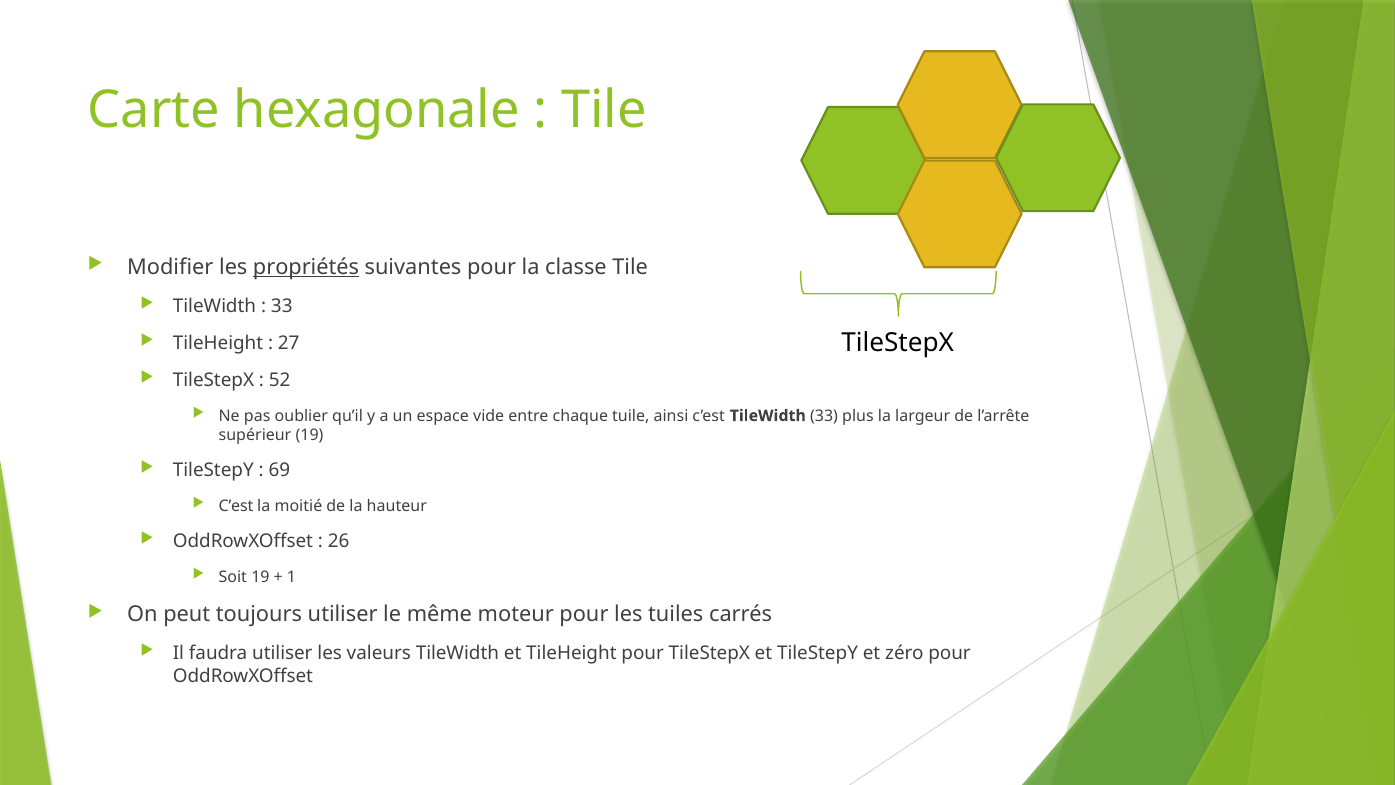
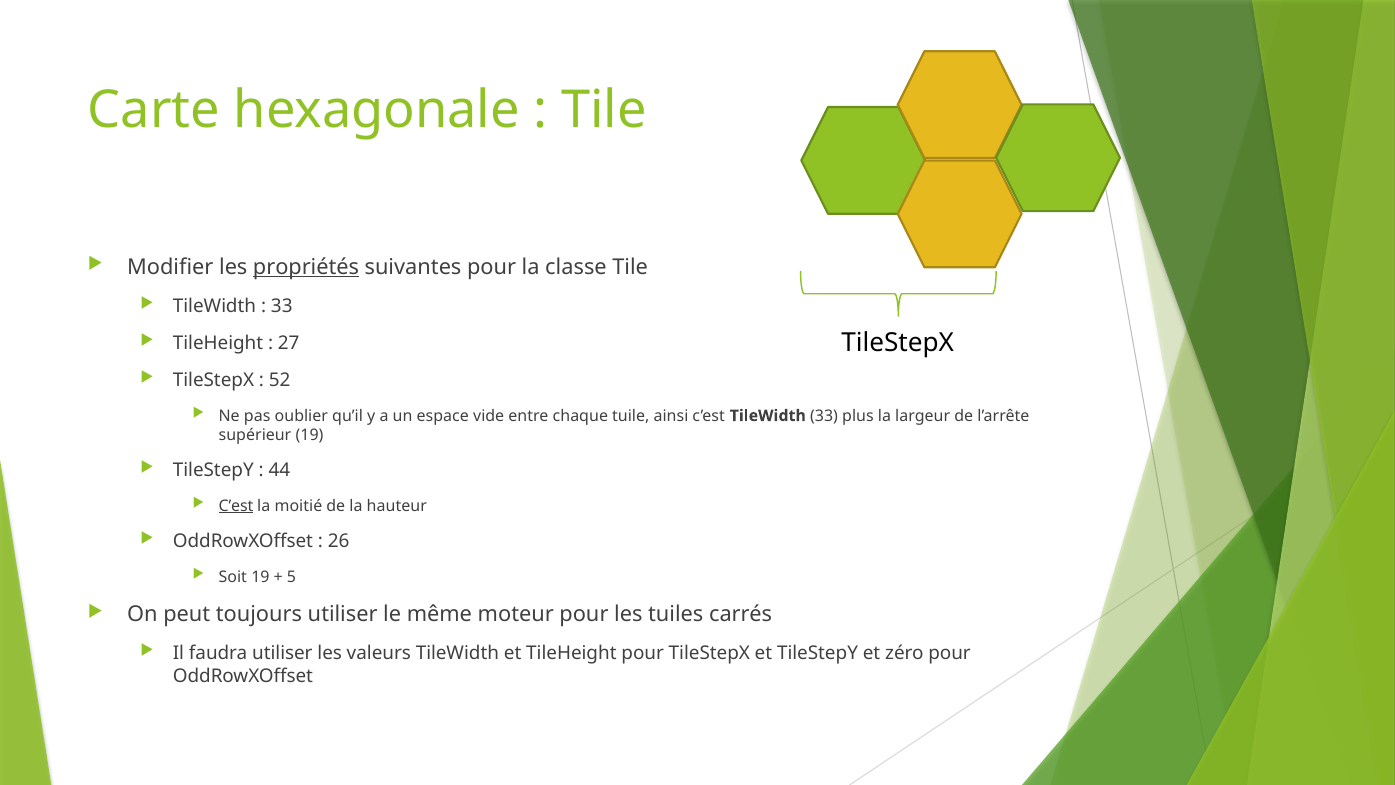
69: 69 -> 44 (279, 470)
C’est underline: none -> present (236, 506)
1: 1 -> 5 (292, 577)
